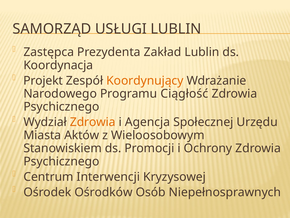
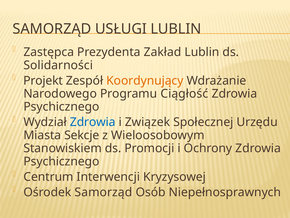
Koordynacja: Koordynacja -> Solidarności (58, 65)
Zdrowia colour: orange -> blue (93, 122)
Agencja: Agencja -> Związek (147, 122)
Aktów: Aktów -> Sekcje (82, 135)
Ośrodek Ośrodków: Ośrodków -> Samorząd (103, 192)
